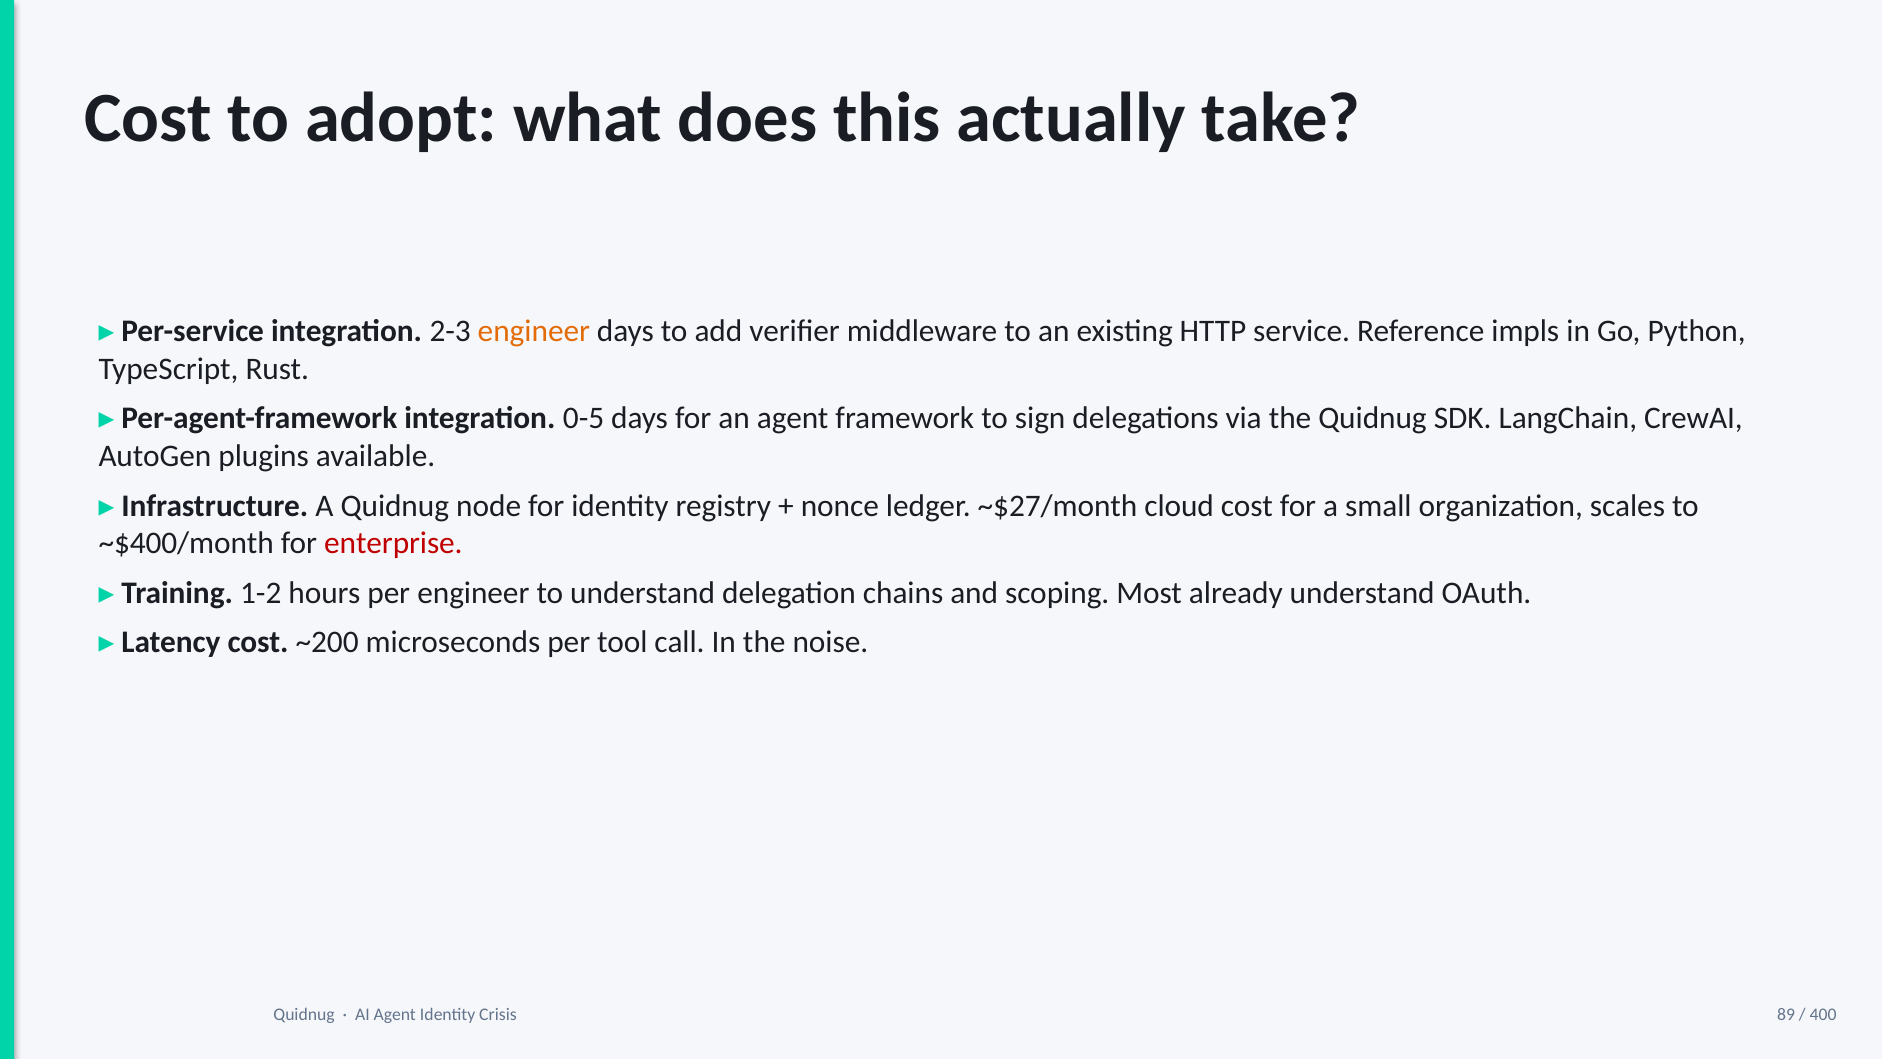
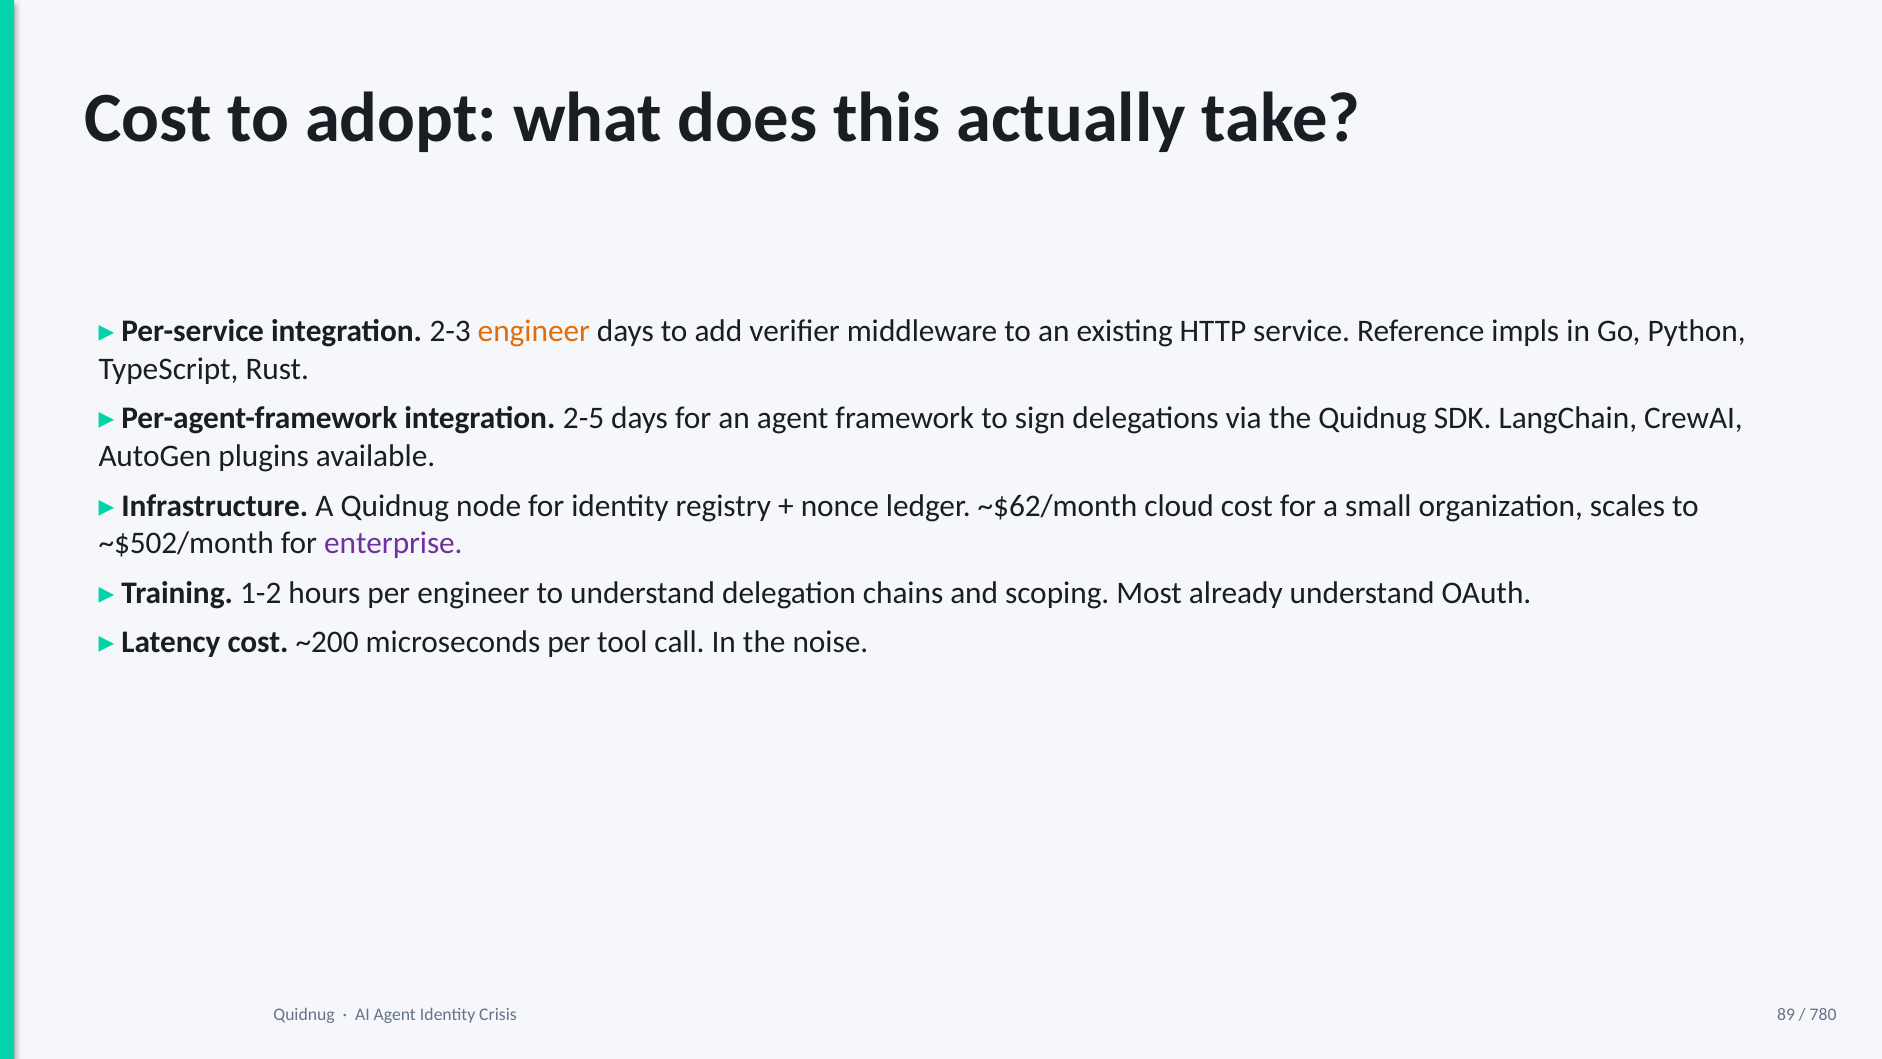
0-5: 0-5 -> 2-5 (584, 419)
~$27/month: ~$27/month -> ~$62/month (1058, 506)
~$400/month: ~$400/month -> ~$502/month (186, 543)
enterprise colour: red -> purple (393, 543)
400: 400 -> 780 (1823, 1014)
